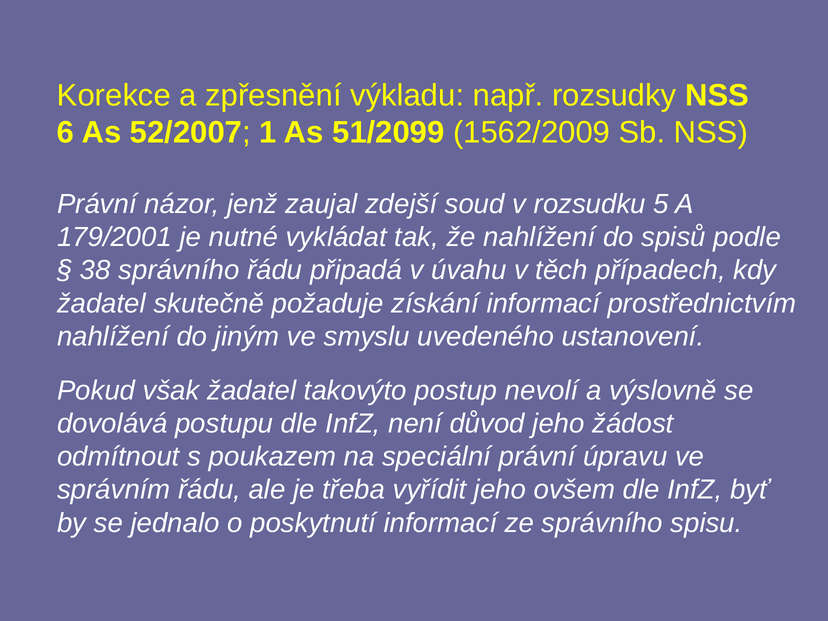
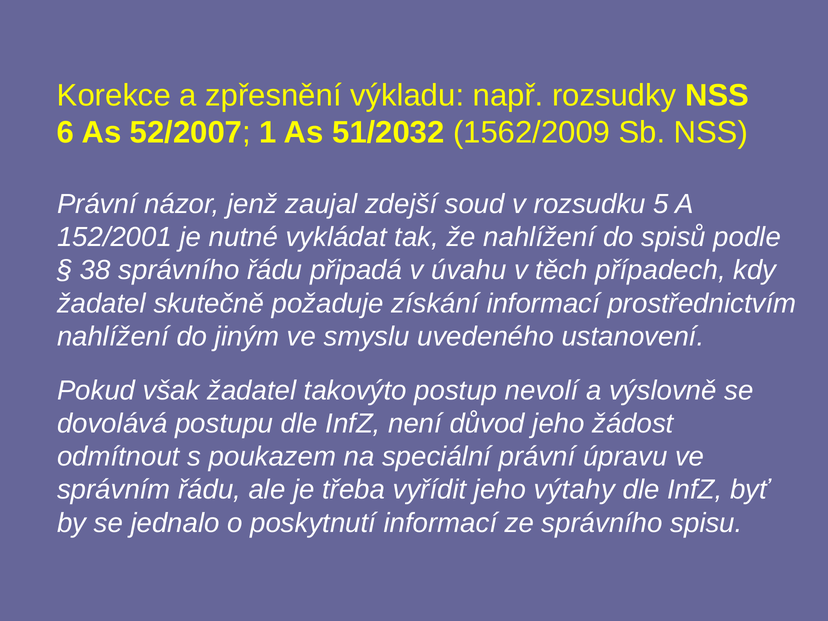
51/2099: 51/2099 -> 51/2032 (388, 133)
179/2001: 179/2001 -> 152/2001 (115, 237)
ovšem: ovšem -> výtahy (574, 490)
